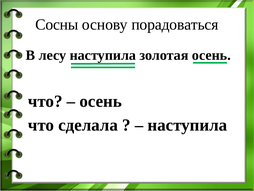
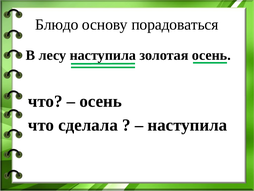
Сосны: Сосны -> Блюдо (57, 25)
